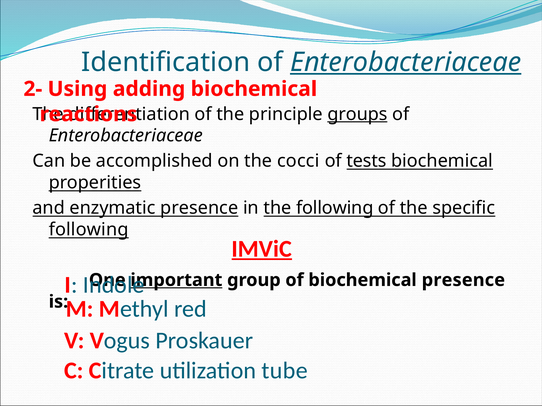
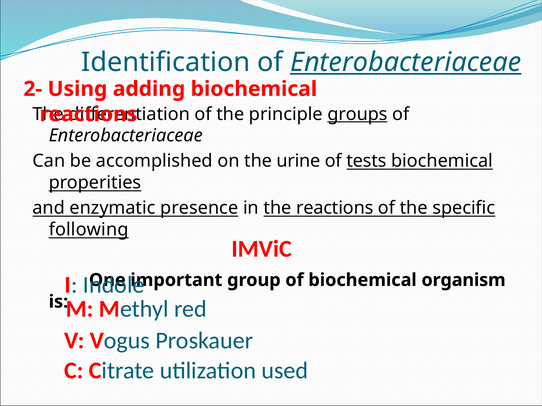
cocci: cocci -> urine (298, 161)
the following: following -> reactions (335, 208)
IMViC underline: present -> none (262, 249)
important underline: present -> none (176, 280)
biochemical presence: presence -> organism (464, 280)
tube: tube -> used (285, 371)
